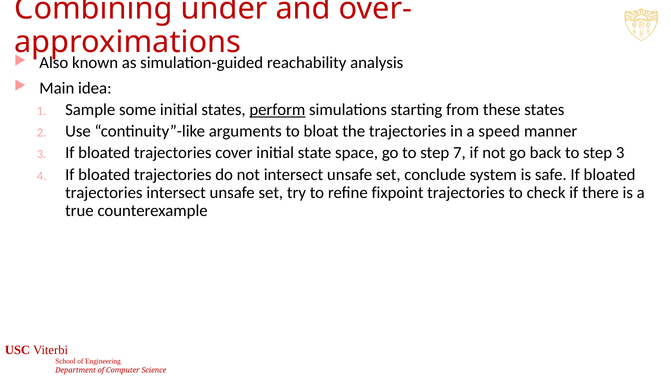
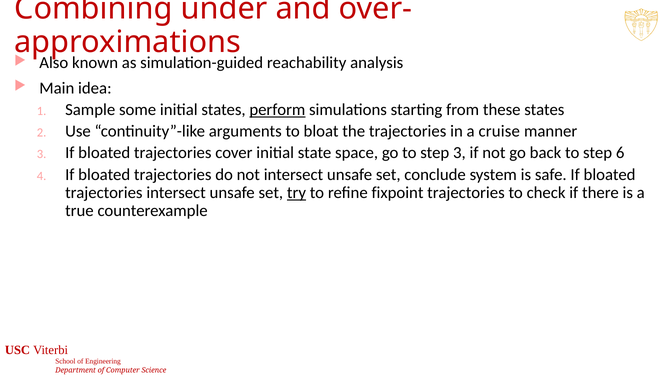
speed: speed -> cruise (499, 131)
step 7: 7 -> 3 (459, 153)
step 3: 3 -> 6 (620, 153)
try underline: none -> present (296, 192)
